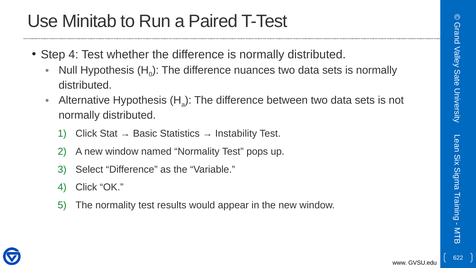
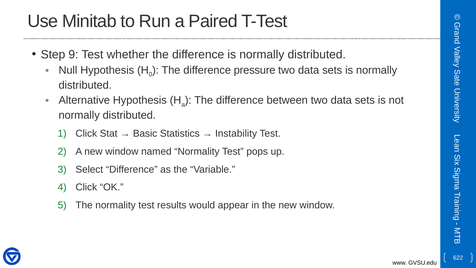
Step 4: 4 -> 9 (73, 54)
nuances: nuances -> pressure (255, 70)
